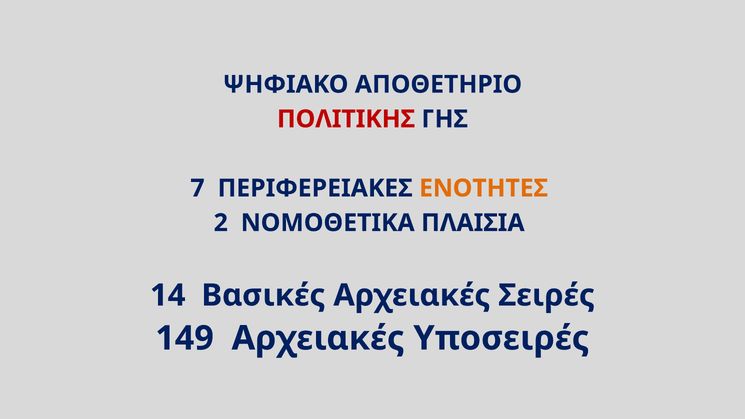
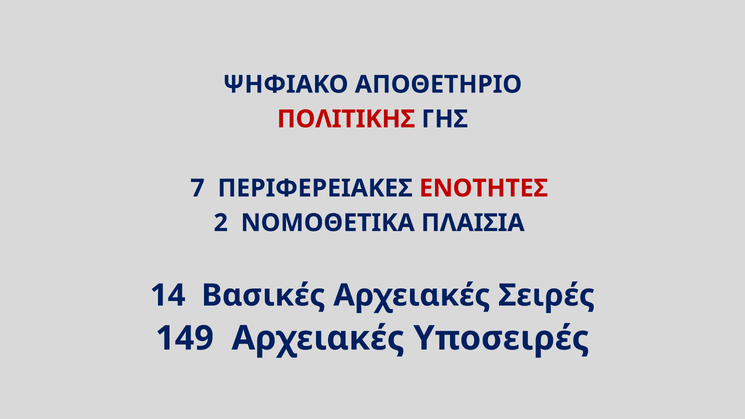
ΕΝΟΤΗΤΕΣ colour: orange -> red (483, 188)
